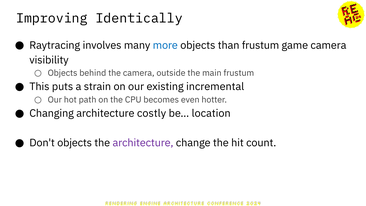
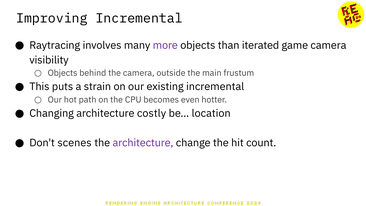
Improving Identically: Identically -> Incremental (139, 18)
more colour: blue -> purple (165, 45)
than frustum: frustum -> iterated (261, 45)
Don't objects: objects -> scenes (75, 143)
